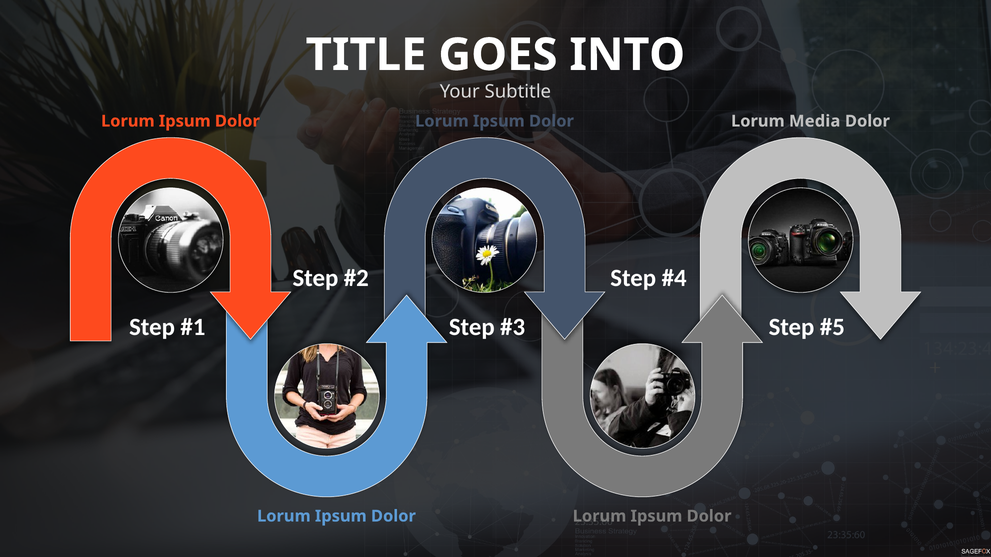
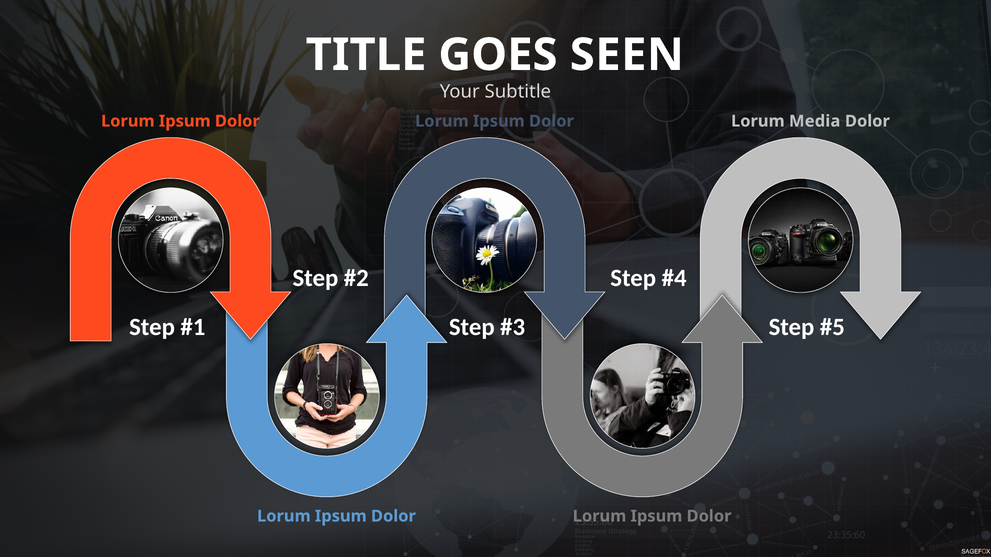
INTO: INTO -> SEEN (627, 55)
